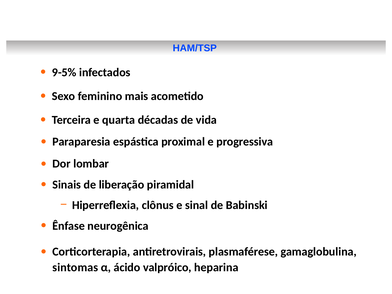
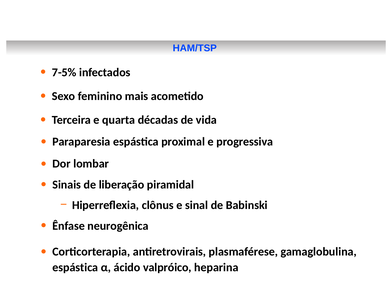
9-5%: 9-5% -> 7-5% (64, 72)
sintomas: sintomas -> espástica (75, 268)
